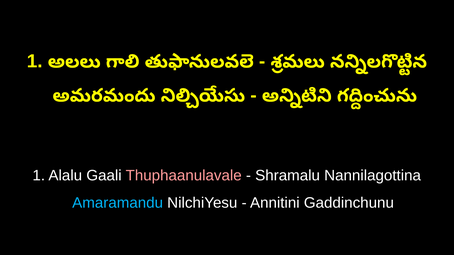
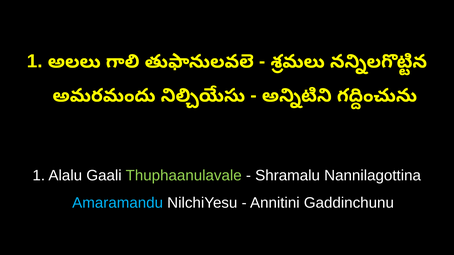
Thuphaanulavale colour: pink -> light green (184, 176)
